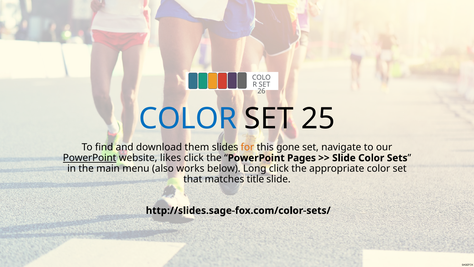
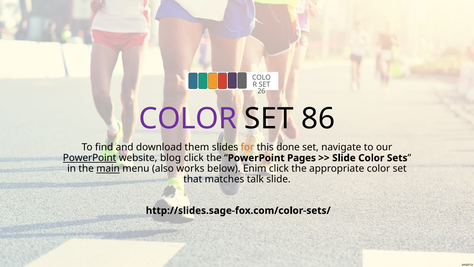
COLOR colour: blue -> purple (188, 118)
25: 25 -> 86 (318, 118)
gone: gone -> done (288, 147)
likes: likes -> blog (171, 158)
main underline: none -> present (108, 168)
Long: Long -> Enim (255, 168)
title: title -> talk (255, 179)
